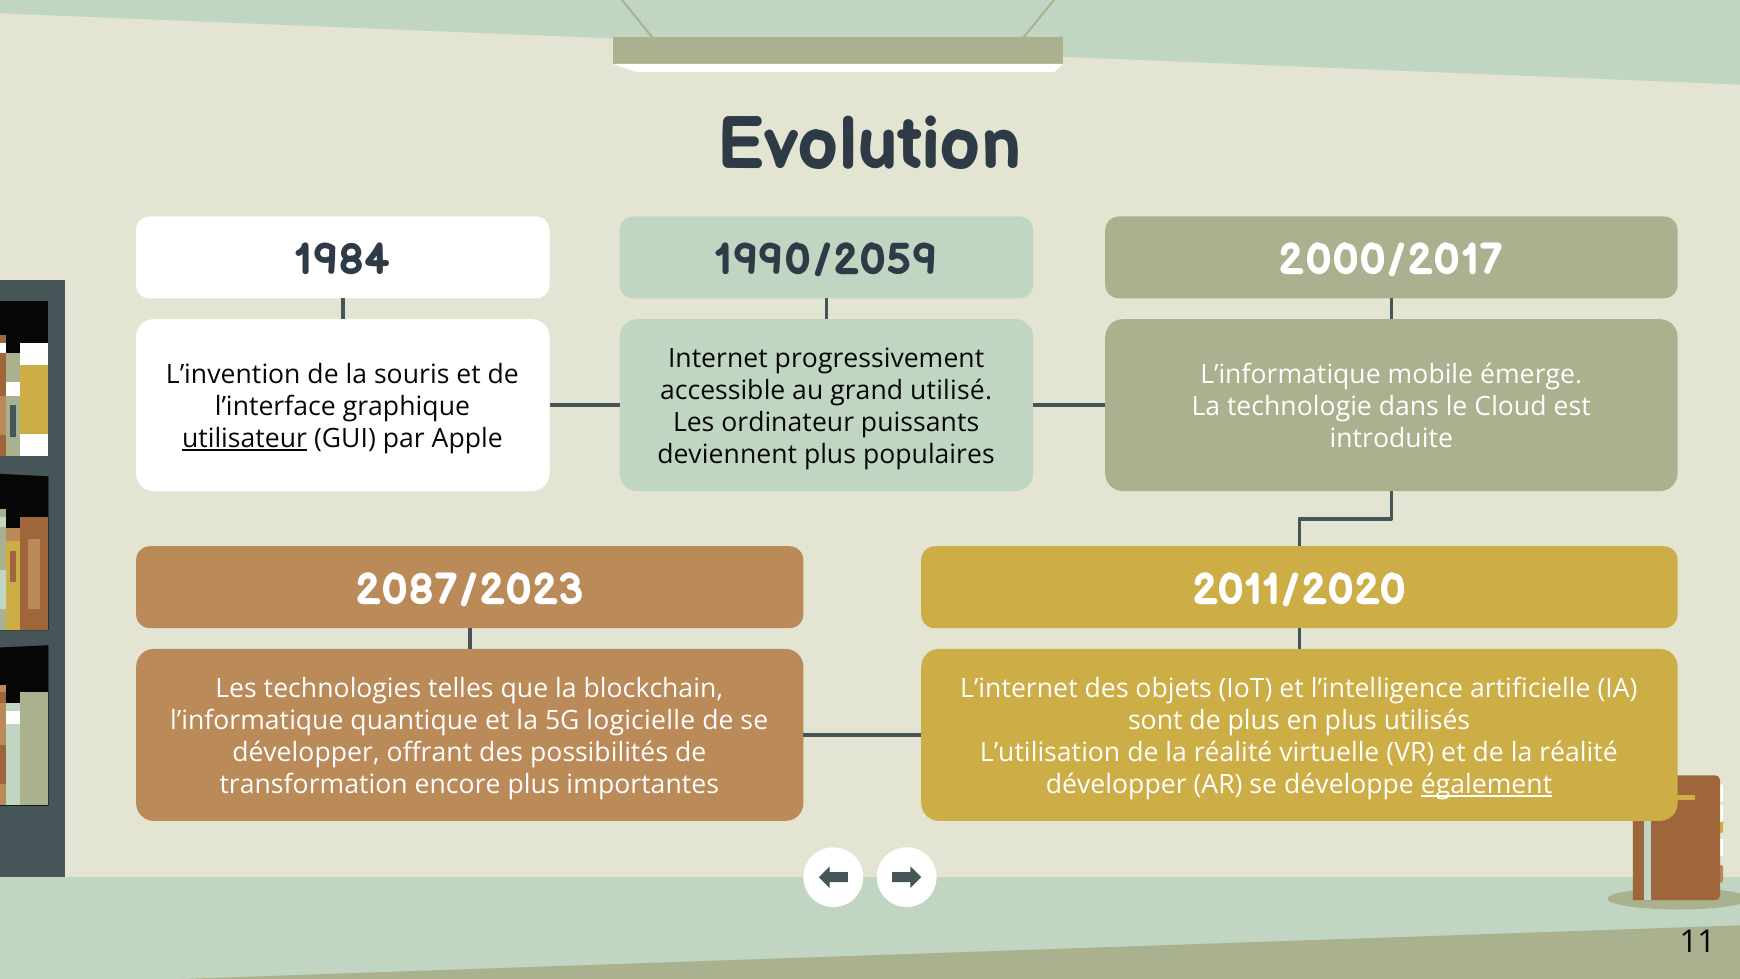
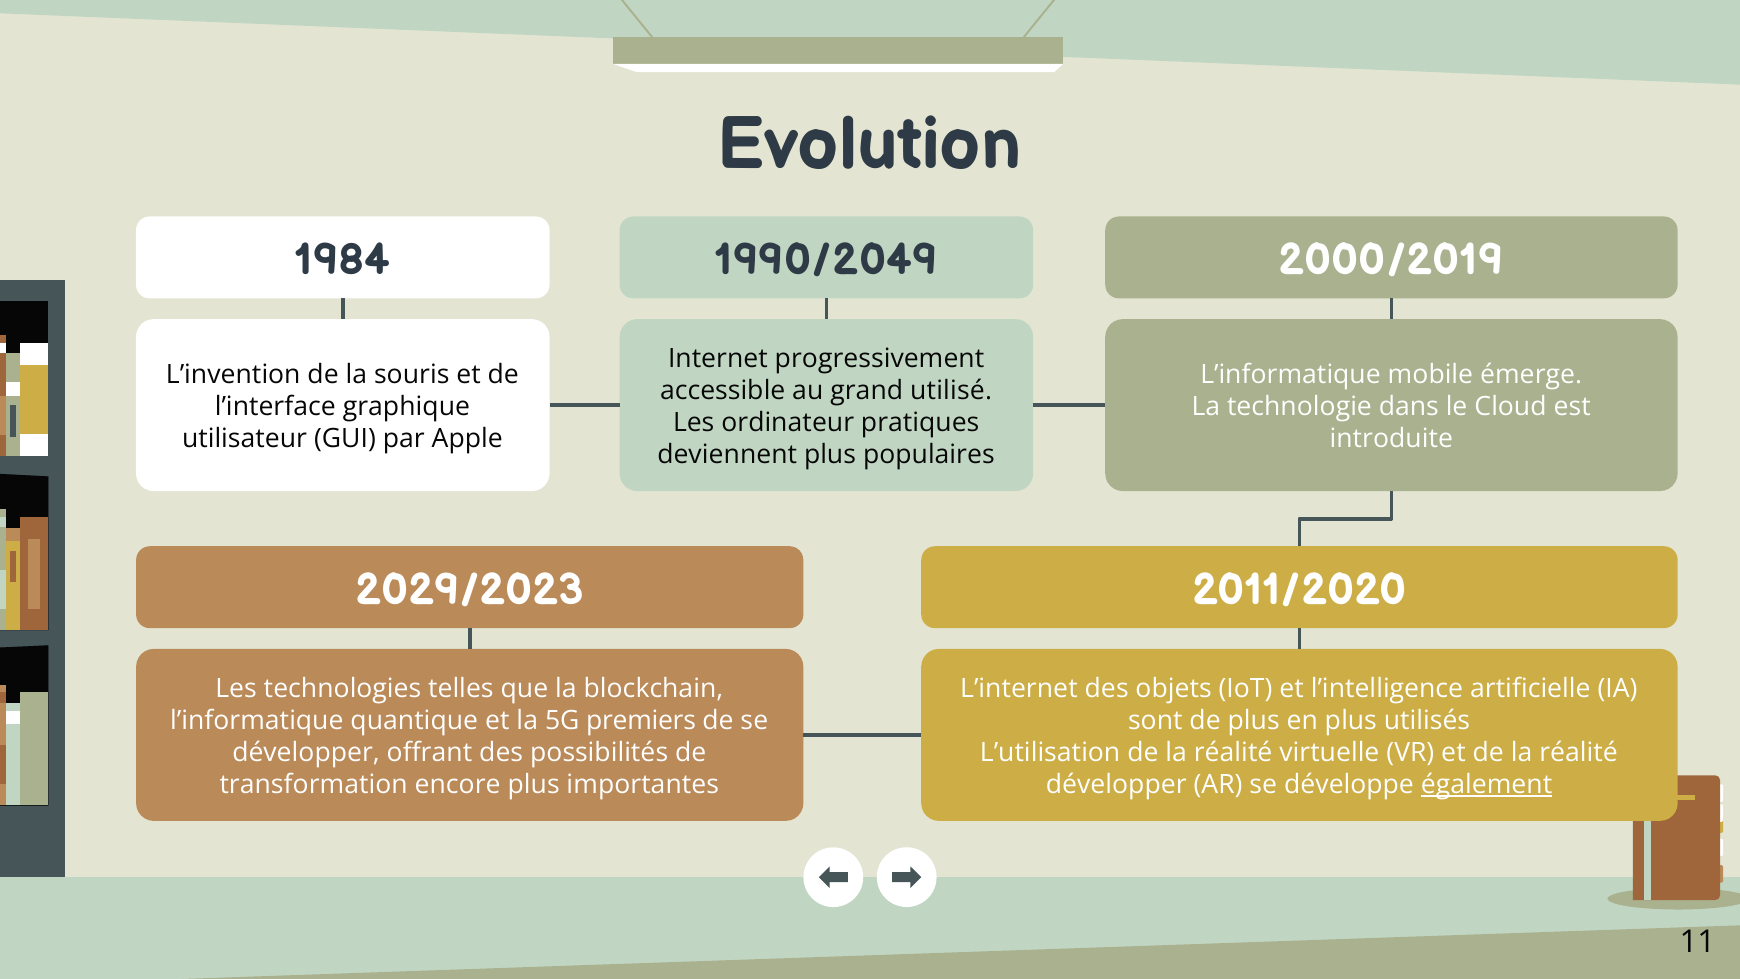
1990/2059: 1990/2059 -> 1990/2049 (826, 260)
2000/2017: 2000/2017 -> 2000/2019 (1391, 260)
puissants: puissants -> pratiques (920, 423)
utilisateur underline: present -> none (244, 439)
2087/2023: 2087/2023 -> 2029/2023 (470, 590)
logicielle: logicielle -> premiers (641, 721)
